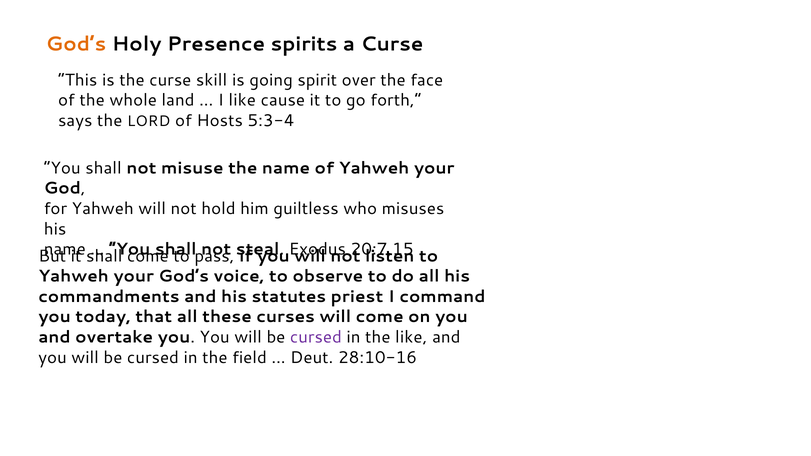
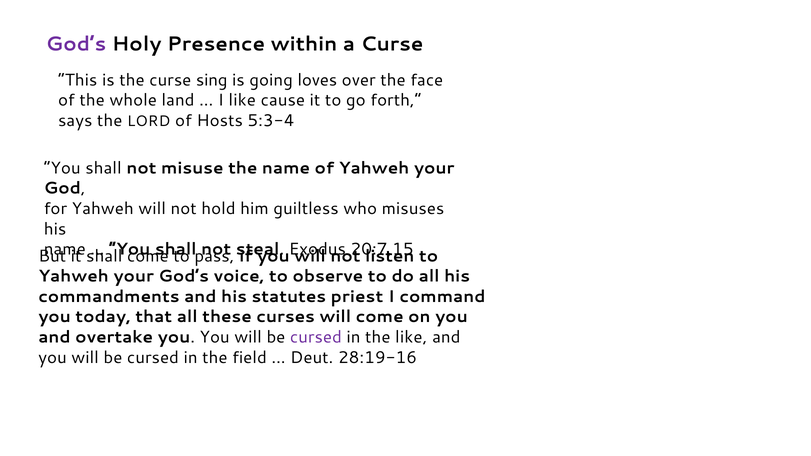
God’s colour: orange -> purple (76, 44)
spirits: spirits -> within (304, 44)
skill: skill -> sing (212, 80)
spirit: spirit -> loves (317, 80)
28:10-16: 28:10-16 -> 28:19-16 (378, 358)
